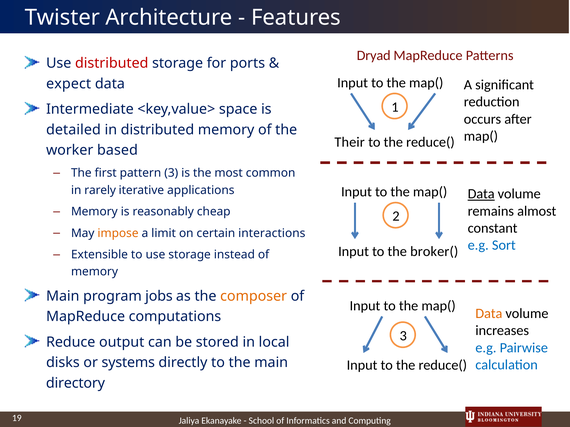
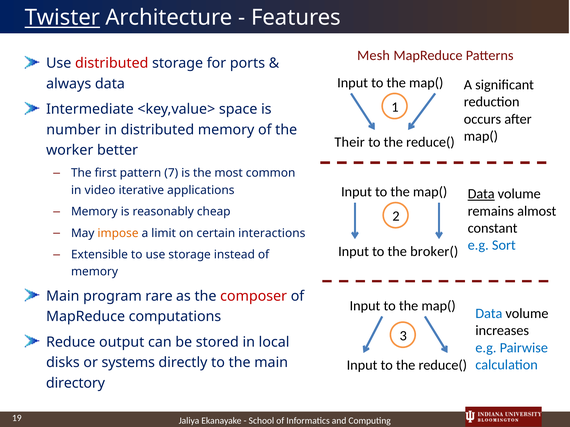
Twister underline: none -> present (62, 18)
Dryad: Dryad -> Mesh (374, 55)
expect: expect -> always (69, 84)
detailed: detailed -> number (73, 130)
based: based -> better (118, 150)
pattern 3: 3 -> 7 (171, 173)
rarely: rarely -> video (100, 190)
jobs: jobs -> rare (159, 296)
composer colour: orange -> red (254, 296)
Data colour: orange -> blue (489, 314)
